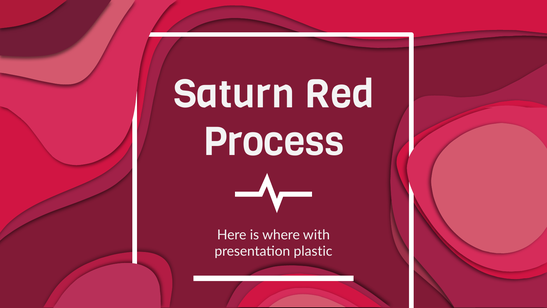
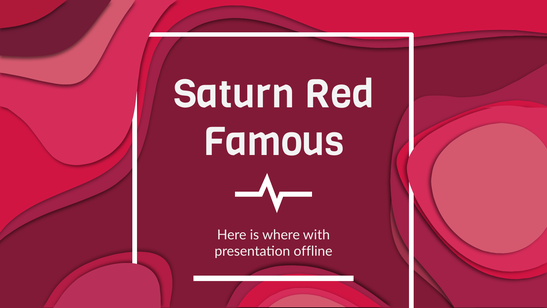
Process: Process -> Famous (274, 142)
plastic: plastic -> offline (313, 251)
